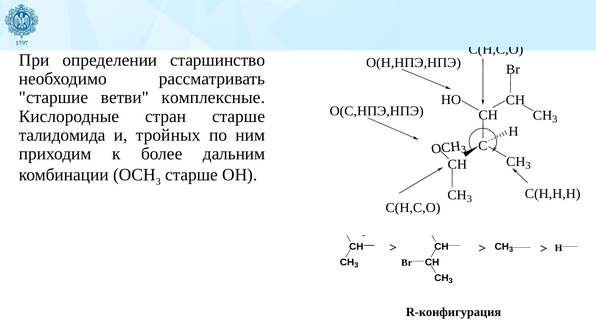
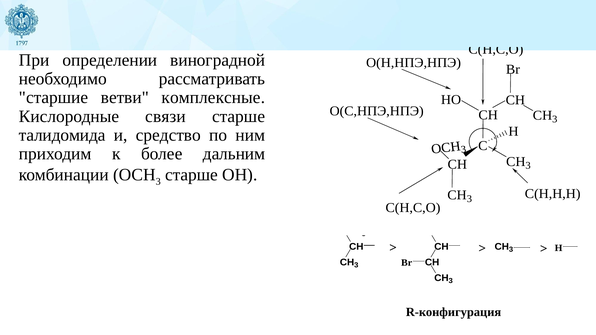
старшинство: старшинство -> виноградной (218, 60)
стран: стран -> связи (166, 116)
тройных: тройных -> средство (168, 135)
